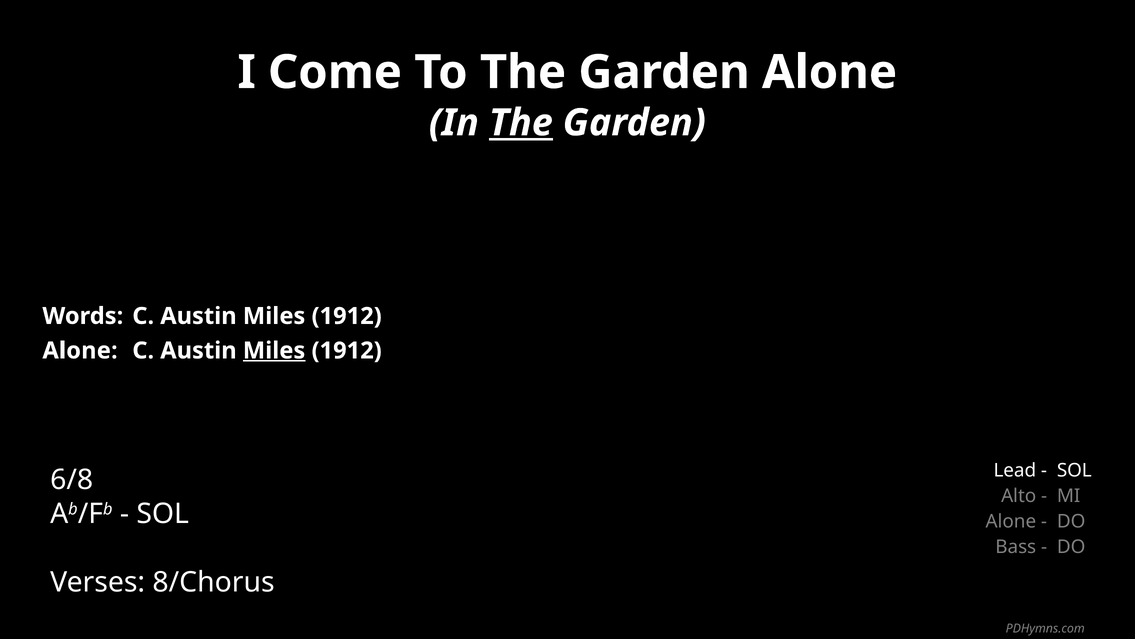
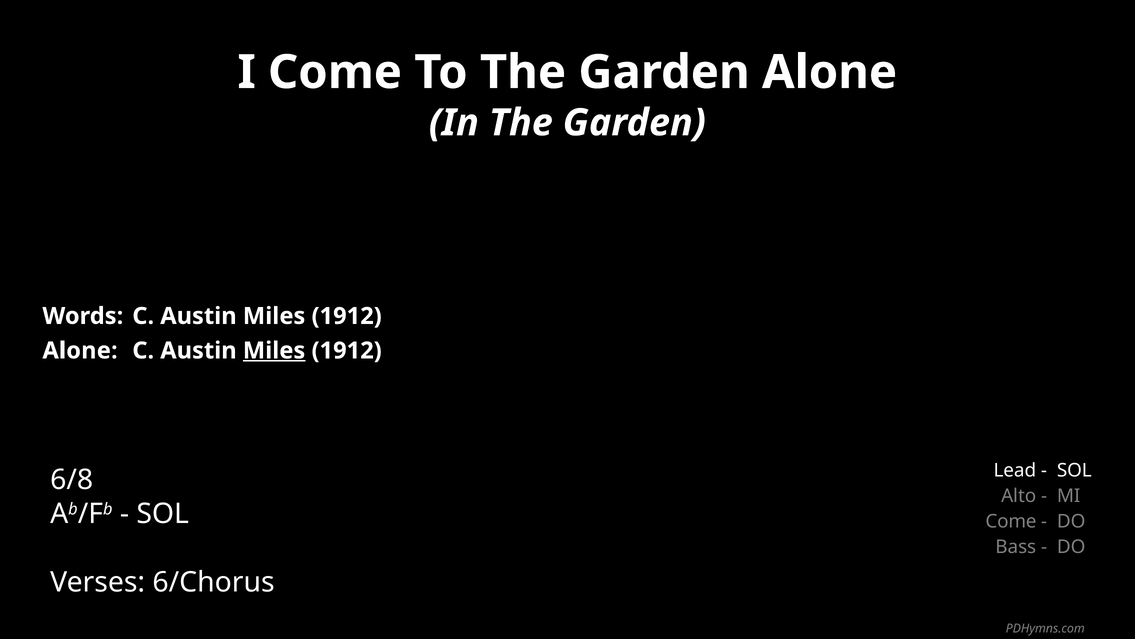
The underline: present -> none (521, 123)
Alone: Alone -> Come (1011, 521)
8/Chorus: 8/Chorus -> 6/Chorus (214, 582)
